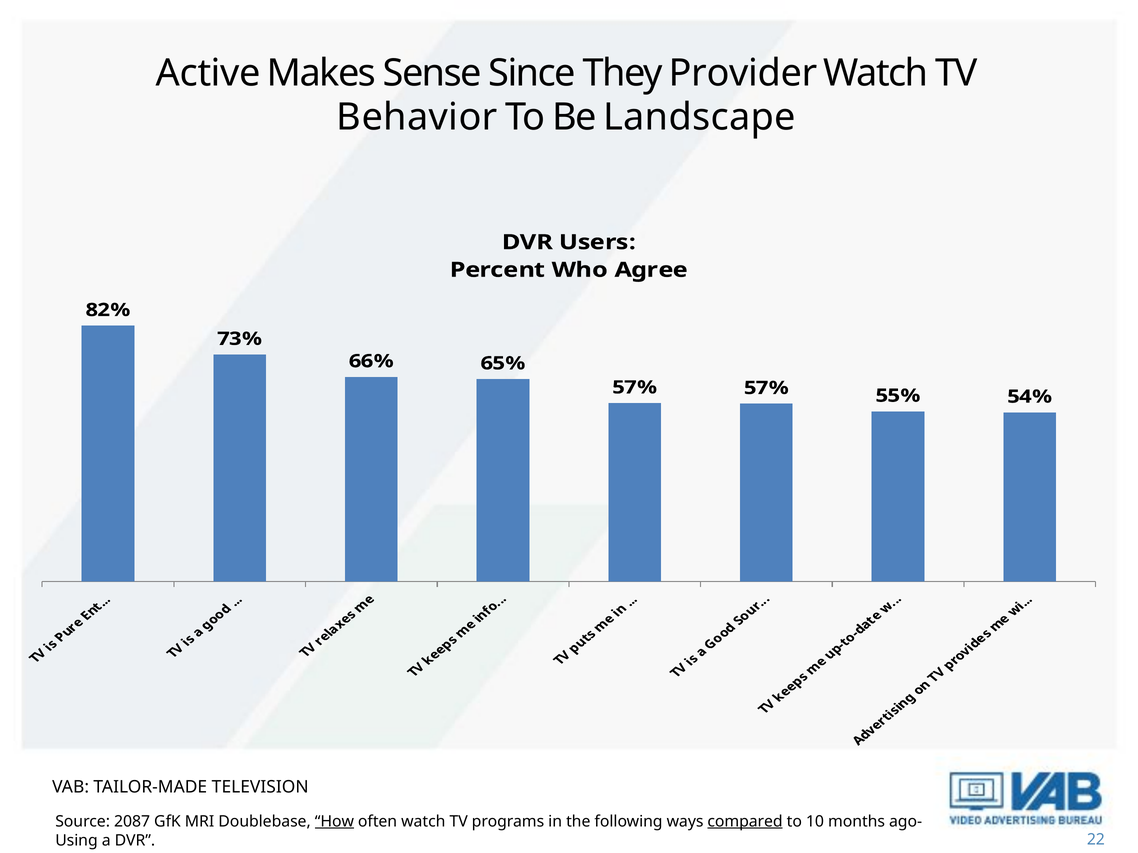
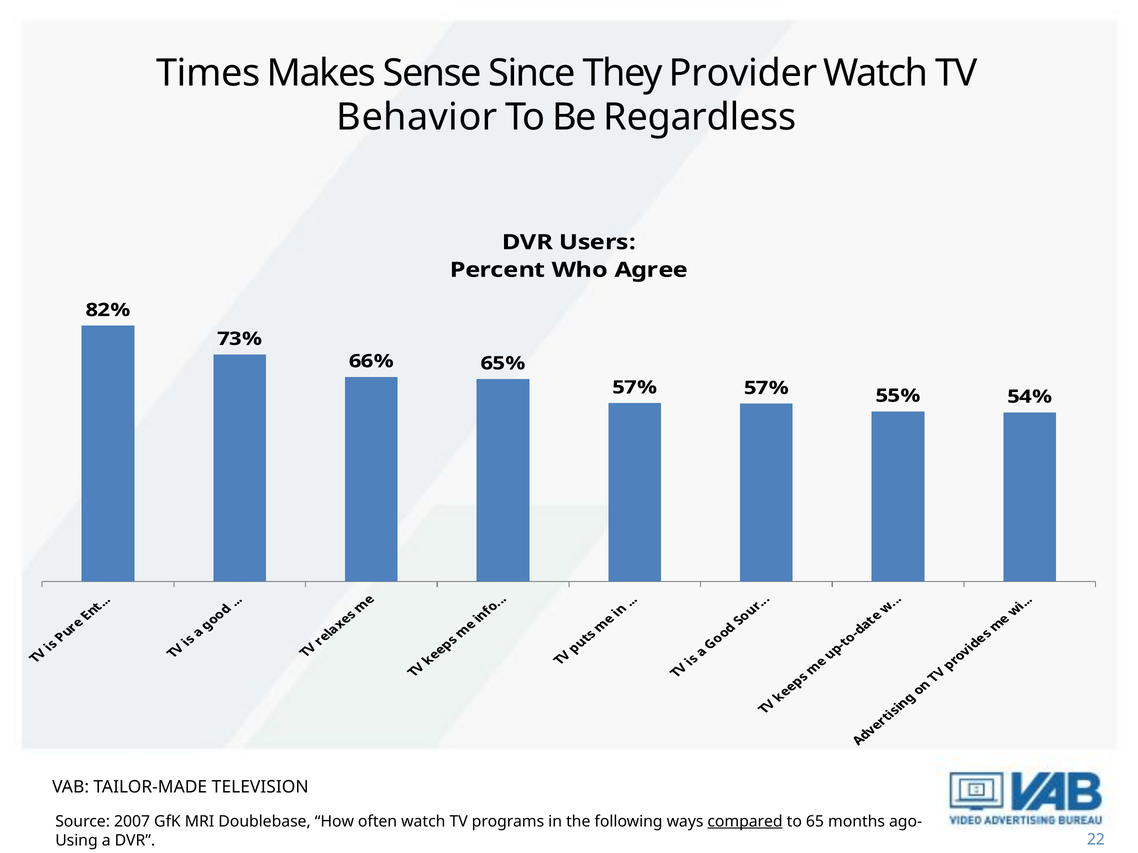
Active: Active -> Times (208, 73)
Landscape: Landscape -> Regardless (700, 117)
2087: 2087 -> 2007 (132, 822)
How underline: present -> none (334, 822)
10: 10 -> 65 (815, 822)
